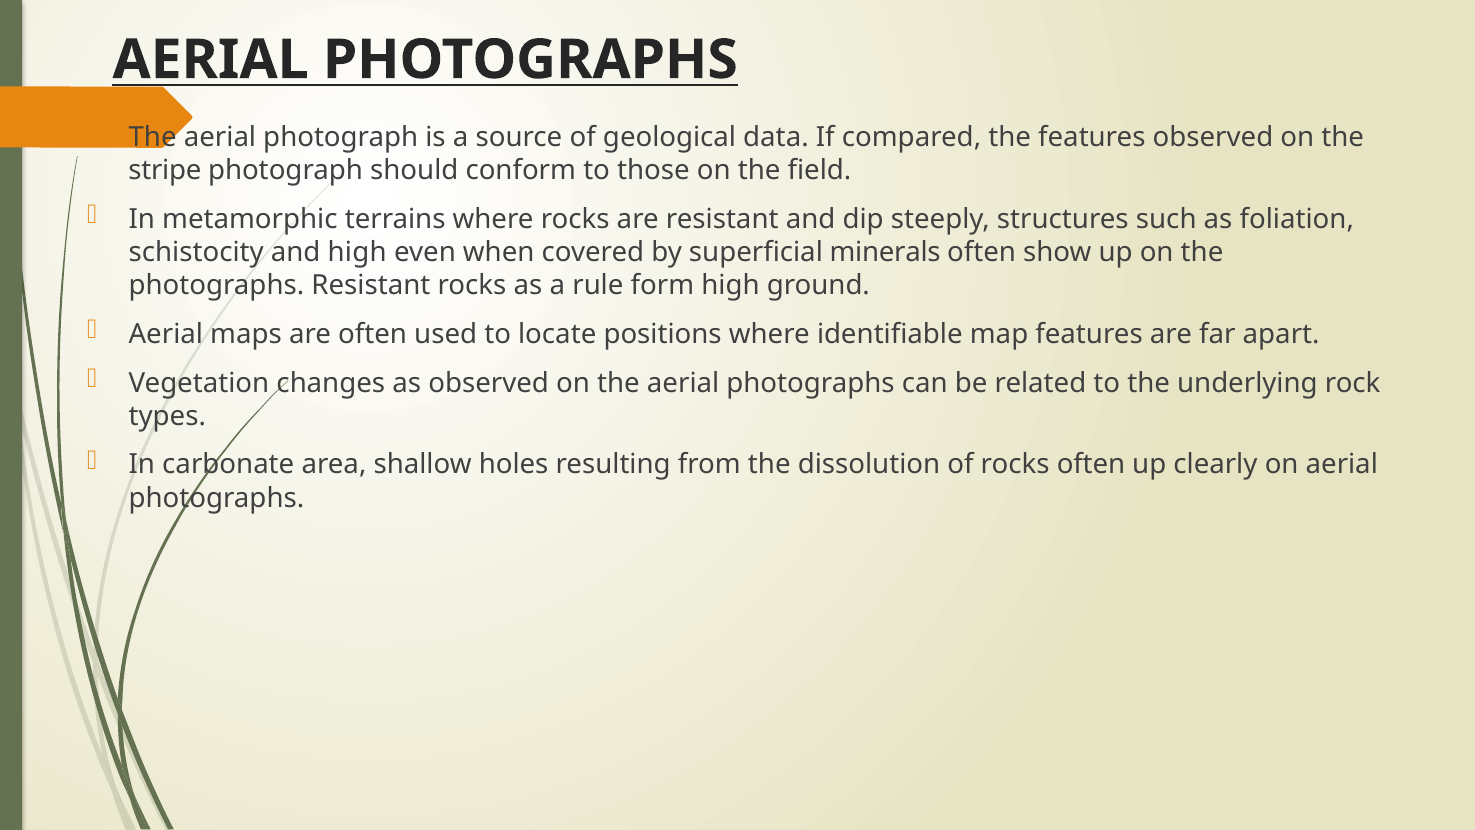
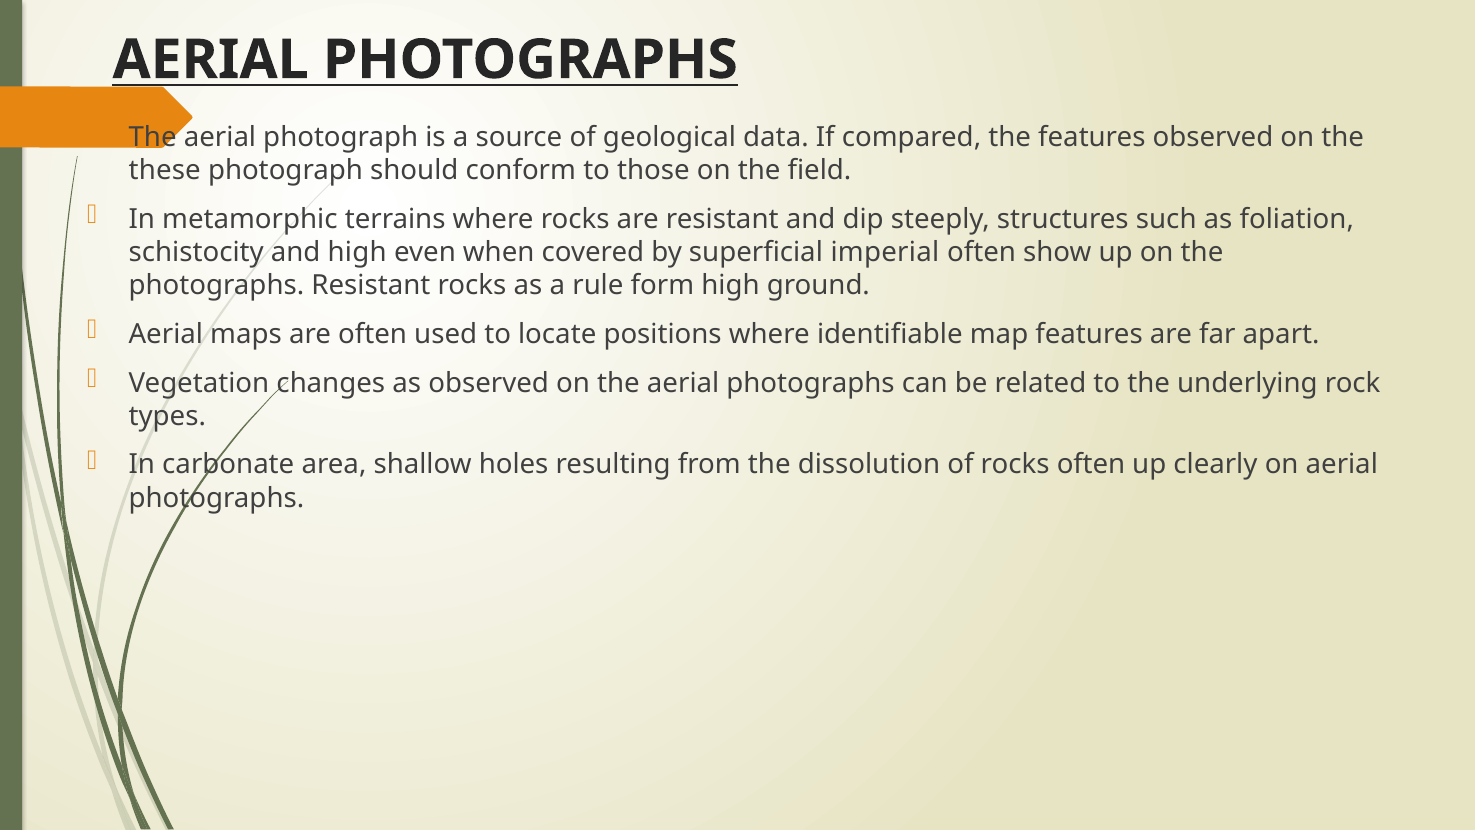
stripe: stripe -> these (165, 171)
minerals: minerals -> imperial (885, 252)
